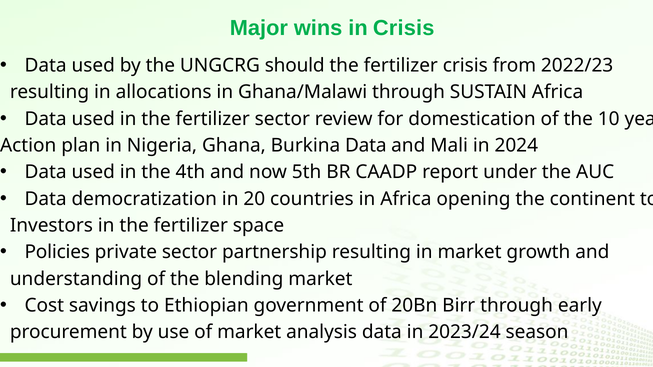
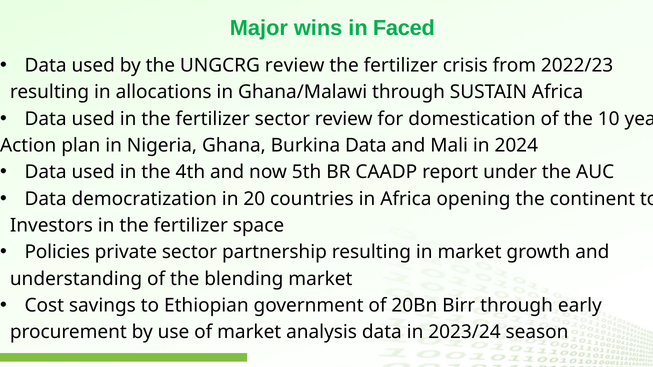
in Crisis: Crisis -> Faced (404, 28)
UNGCRG should: should -> review (295, 66)
